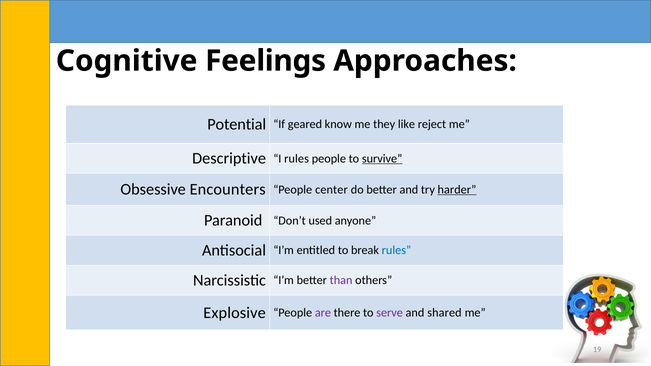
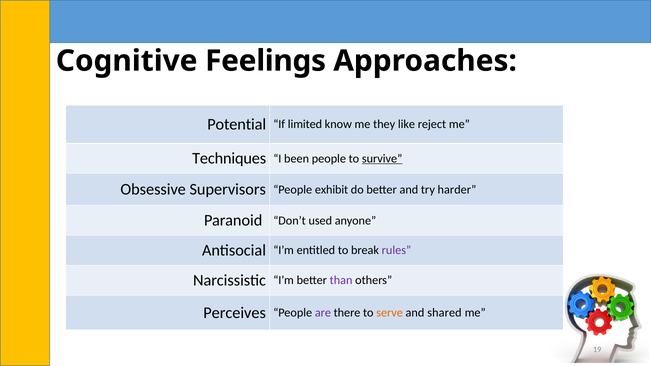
geared: geared -> limited (305, 124)
Descriptive: Descriptive -> Techniques (229, 159)
I rules: rules -> been (297, 159)
Encounters: Encounters -> Supervisors (228, 190)
center: center -> exhibit (332, 190)
harder underline: present -> none (457, 190)
rules colour: blue -> purple (396, 251)
Explosive: Explosive -> Perceives (235, 313)
serve colour: purple -> orange (390, 313)
